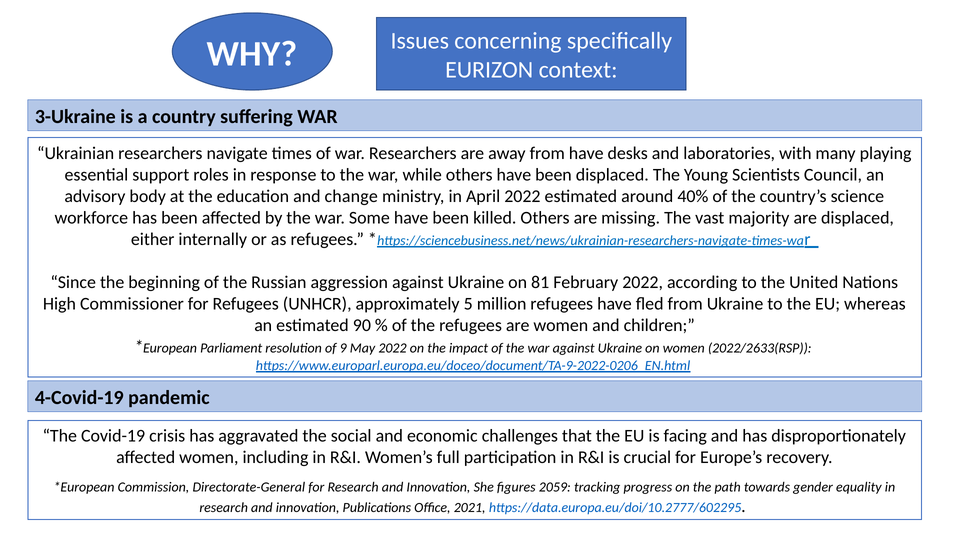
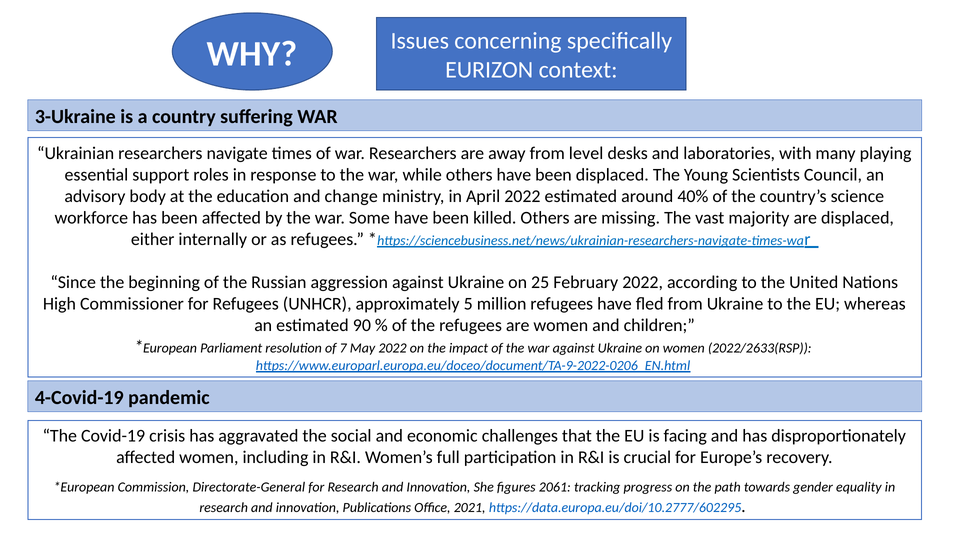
from have: have -> level (586, 153)
81: 81 -> 25 (540, 282)
9: 9 -> 7 (343, 348)
2059: 2059 -> 2061 (555, 487)
